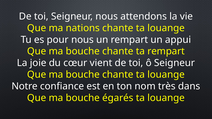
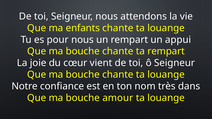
nations: nations -> enfants (83, 28)
égarés: égarés -> amour (118, 98)
